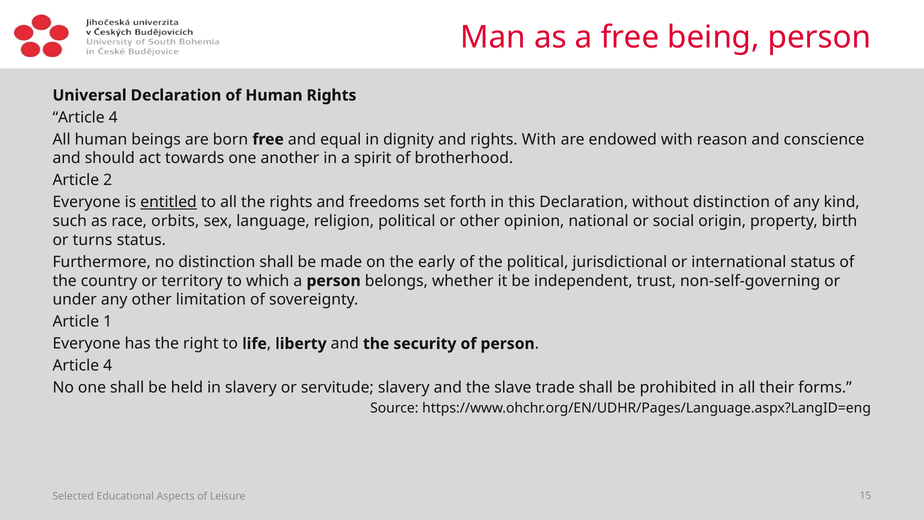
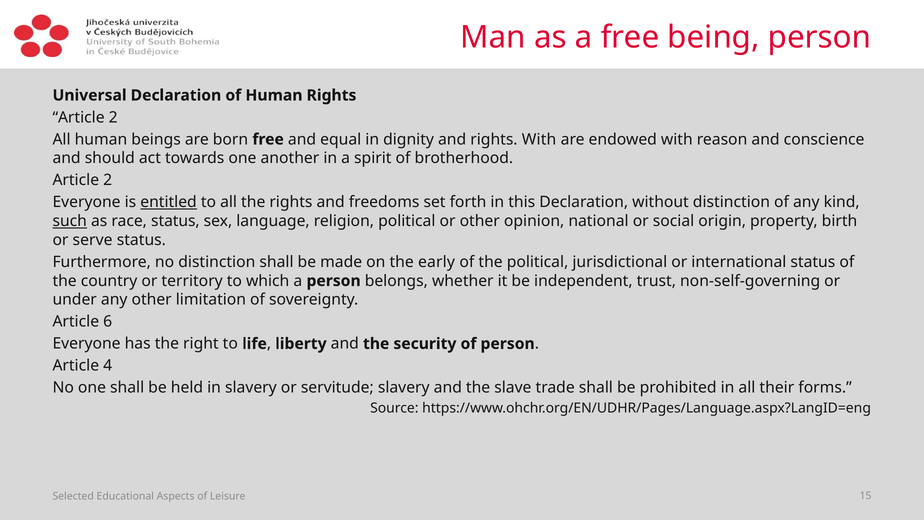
4: 4 -> 2 (113, 117)
such underline: none -> present (70, 221)
race orbits: orbits -> status (175, 221)
turns: turns -> serve (93, 240)
1: 1 -> 6 (108, 322)
